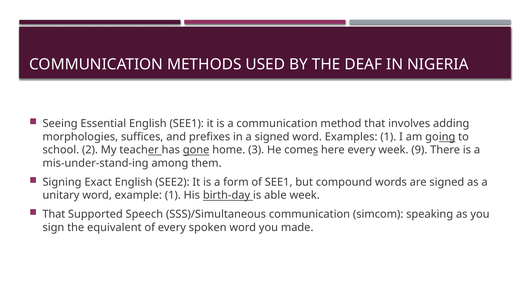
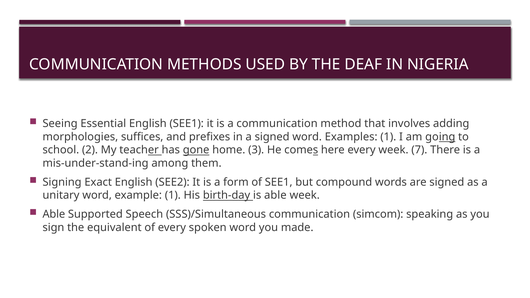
9: 9 -> 7 (419, 150)
That: That -> Able (54, 214)
